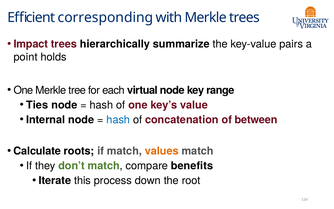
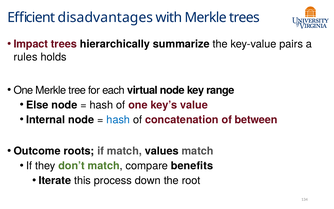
corresponding: corresponding -> disadvantages (105, 18)
point: point -> rules (26, 57)
Ties: Ties -> Else (37, 105)
Calculate: Calculate -> Outcome (37, 151)
values colour: orange -> black (162, 151)
